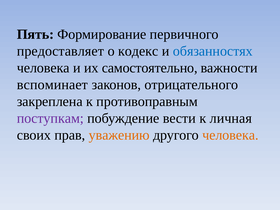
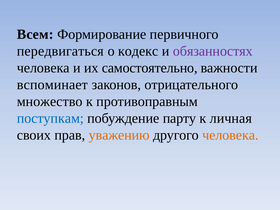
Пять: Пять -> Всем (35, 34)
предоставляет: предоставляет -> передвигаться (60, 51)
обязанностях colour: blue -> purple (213, 51)
закреплена: закреплена -> множество (50, 101)
поступкам colour: purple -> blue (50, 118)
вести: вести -> парту (179, 118)
